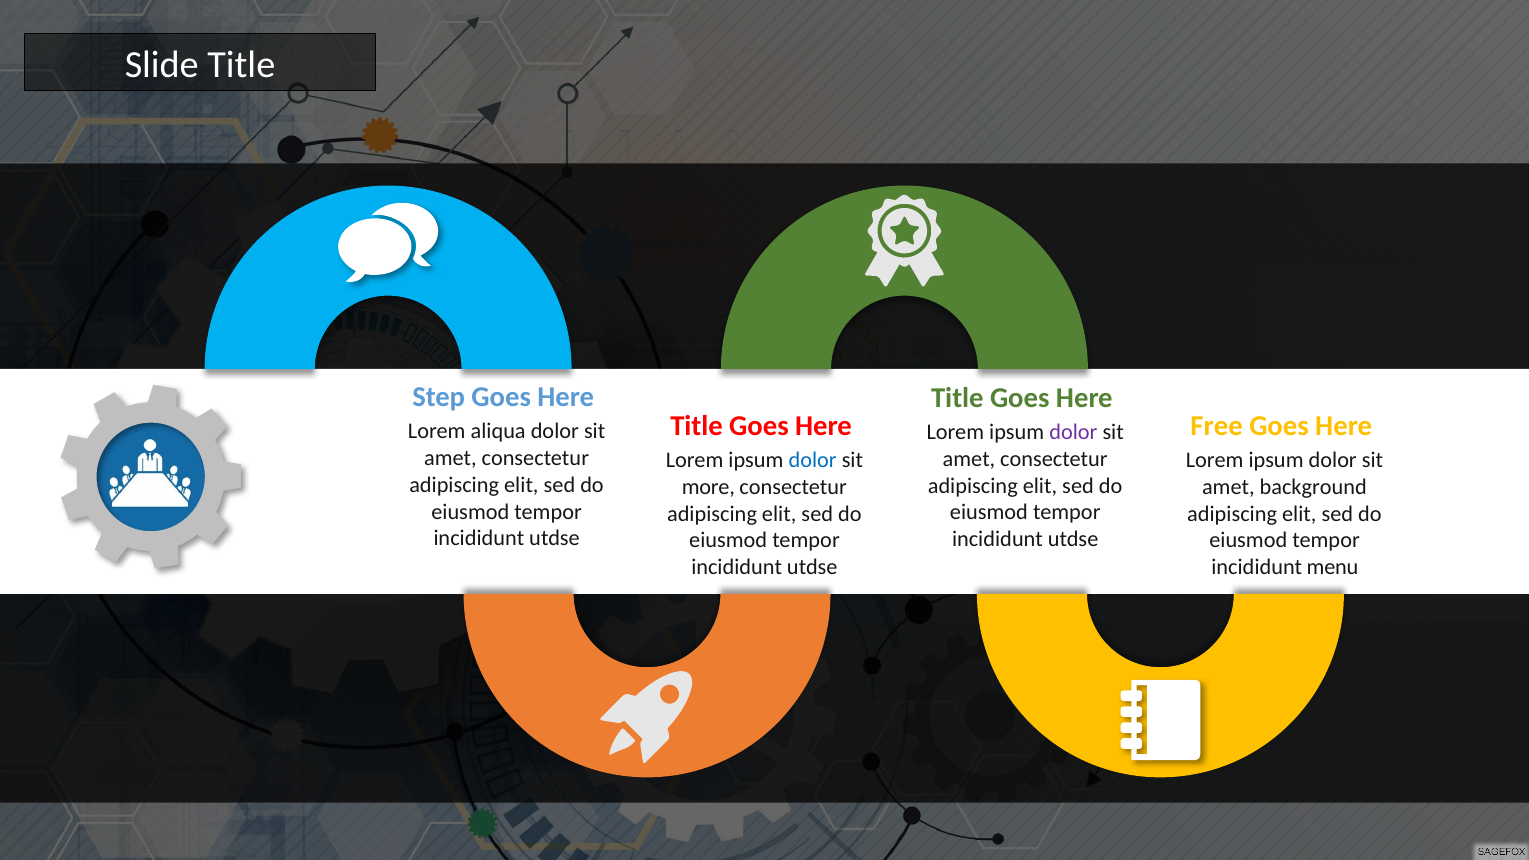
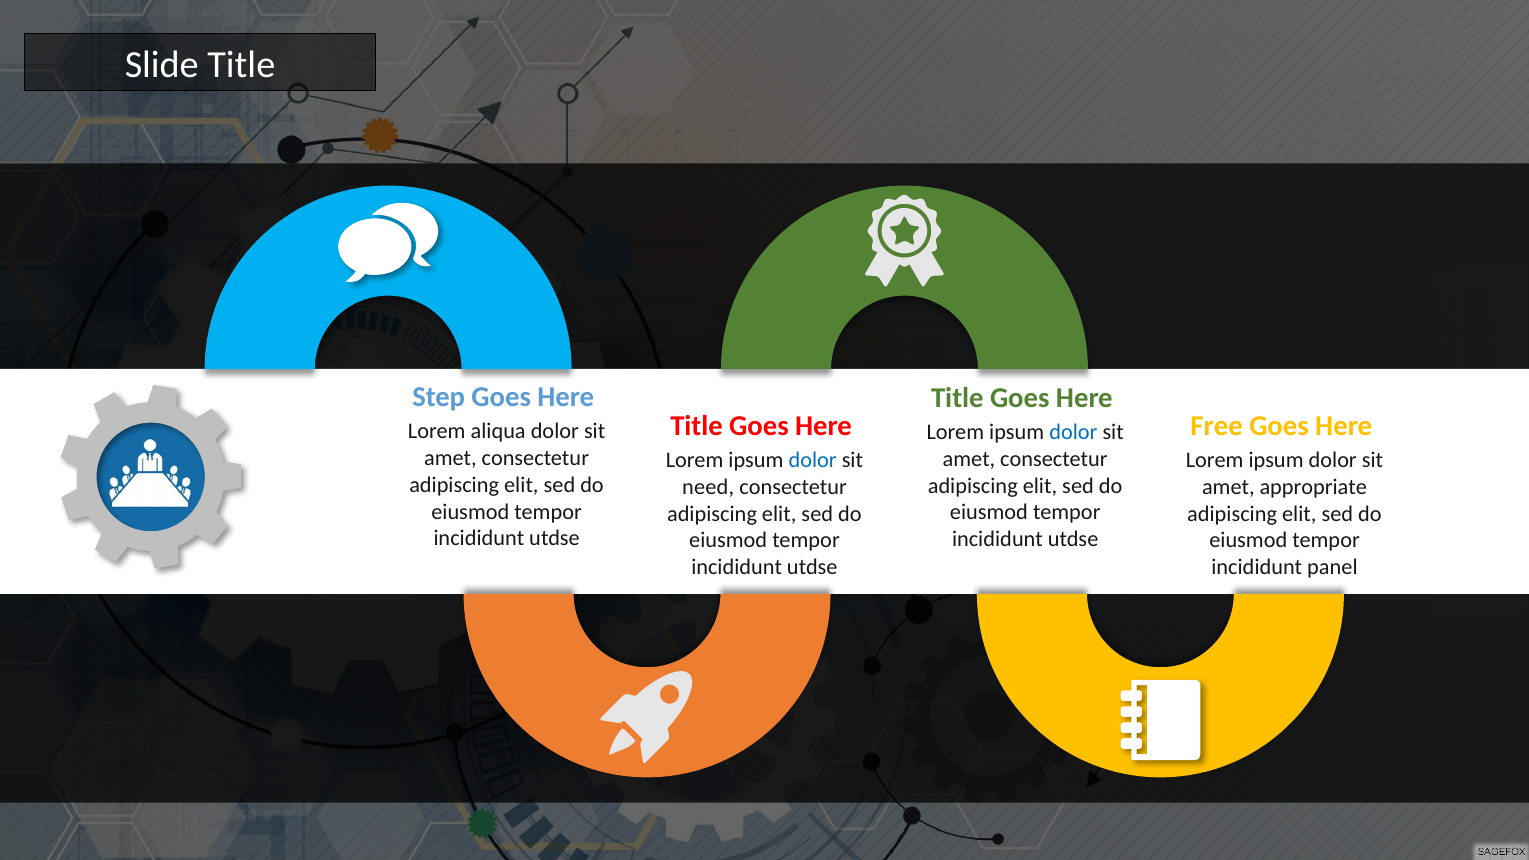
dolor colour: purple -> blue (1073, 432)
more: more -> need (708, 487)
background: background -> appropriate (1313, 487)
menu: menu -> panel (1332, 567)
